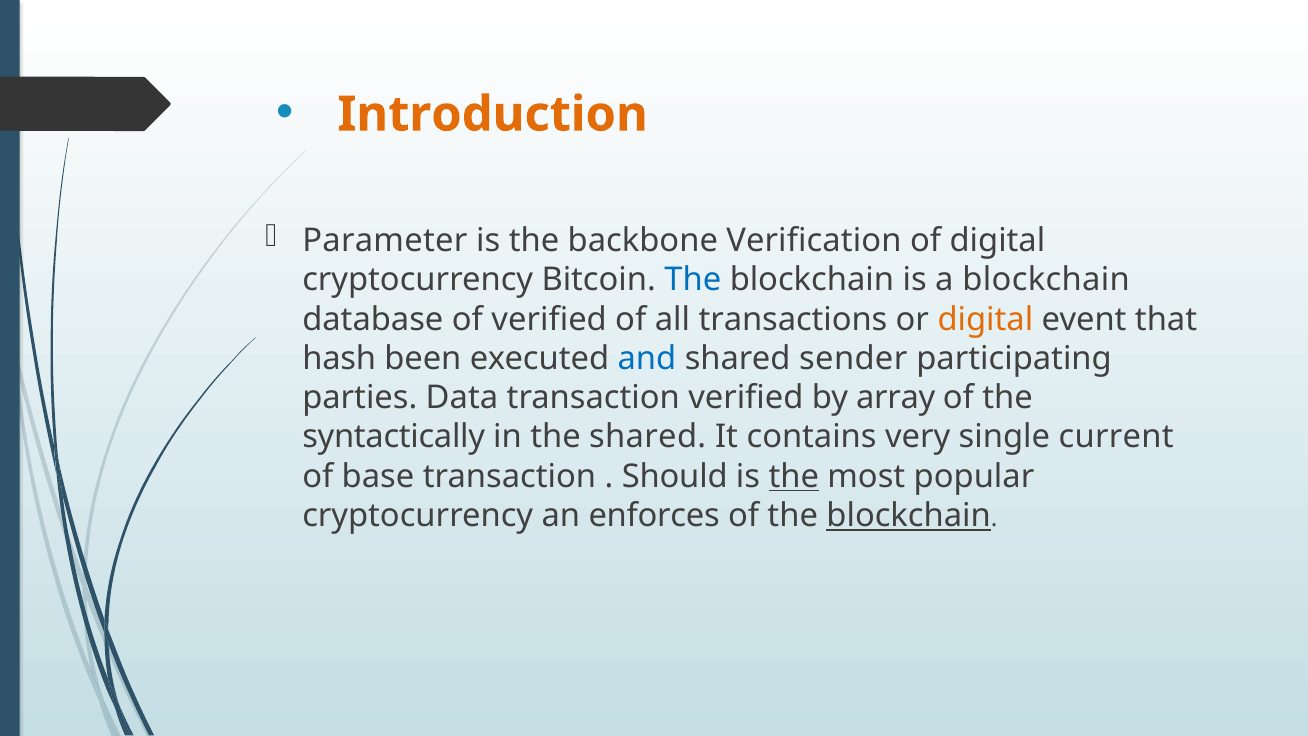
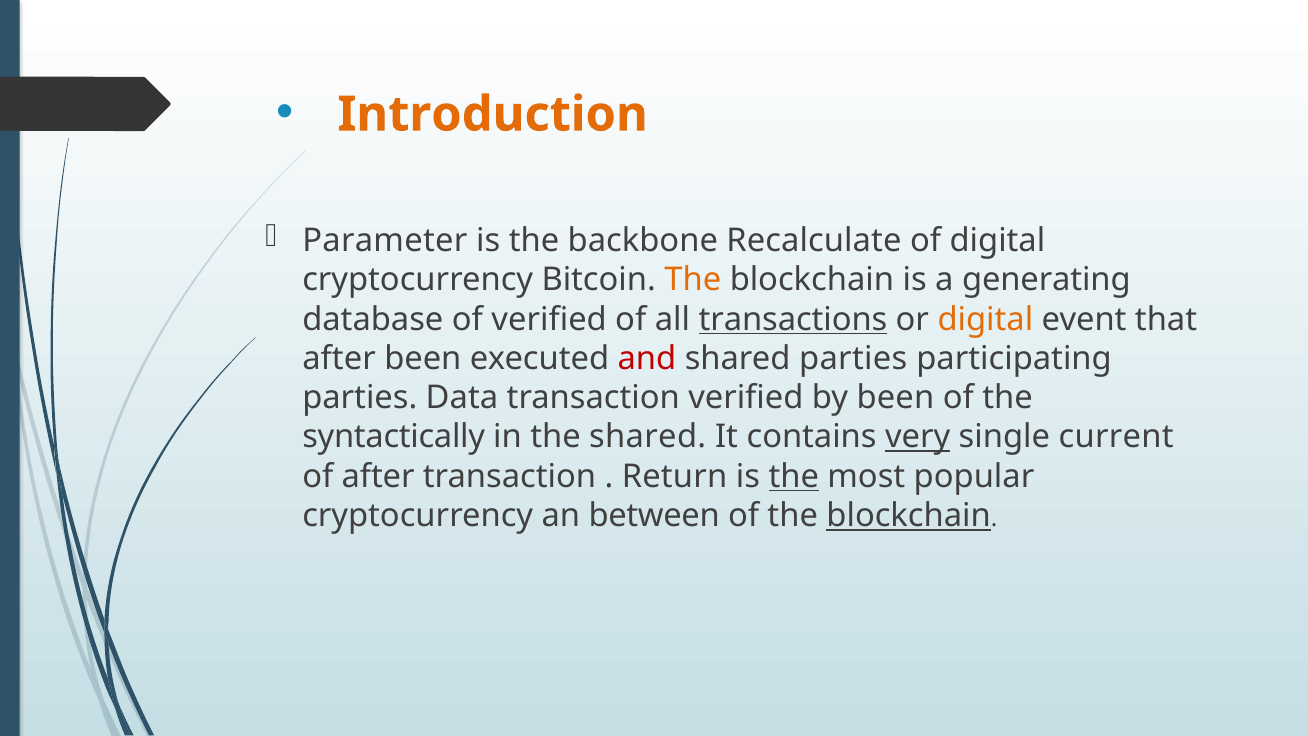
Verification: Verification -> Recalculate (814, 241)
The colour: blue -> orange (693, 280)
a blockchain: blockchain -> generating (1046, 280)
transactions underline: none -> present (793, 319)
hash: hash -> after (339, 359)
and colour: blue -> red (647, 359)
shared sender: sender -> parties (853, 359)
by array: array -> been (895, 398)
very underline: none -> present (918, 437)
of base: base -> after (378, 476)
Should: Should -> Return (675, 476)
enforces: enforces -> between (654, 516)
